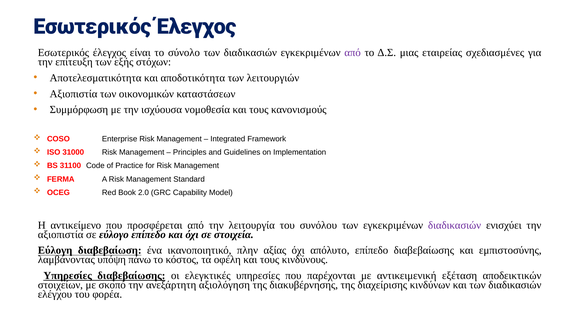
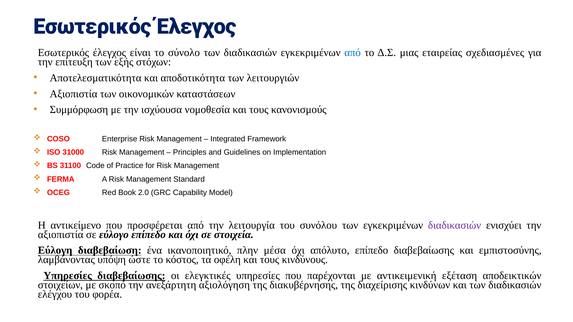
από colour: purple -> blue (353, 53)
αξίας: αξίας -> μέσα (275, 251)
πάνω: πάνω -> ώστε (140, 260)
